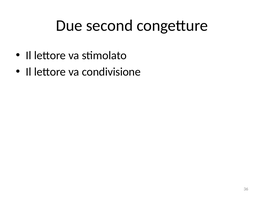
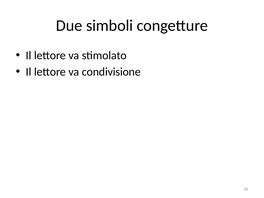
second: second -> simboli (110, 26)
